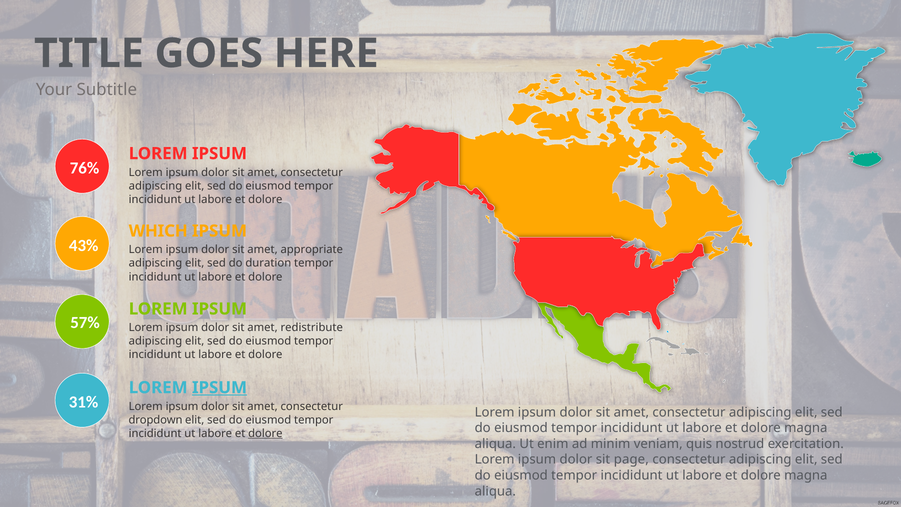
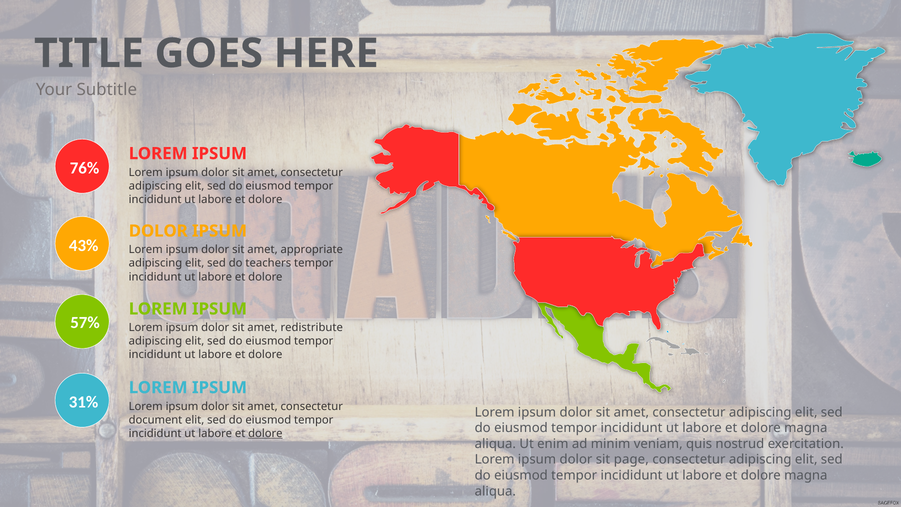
WHICH: WHICH -> DOLOR (158, 231)
duration: duration -> teachers (268, 263)
IPSUM underline: present -> none (219, 387)
dropdown: dropdown -> document (156, 420)
